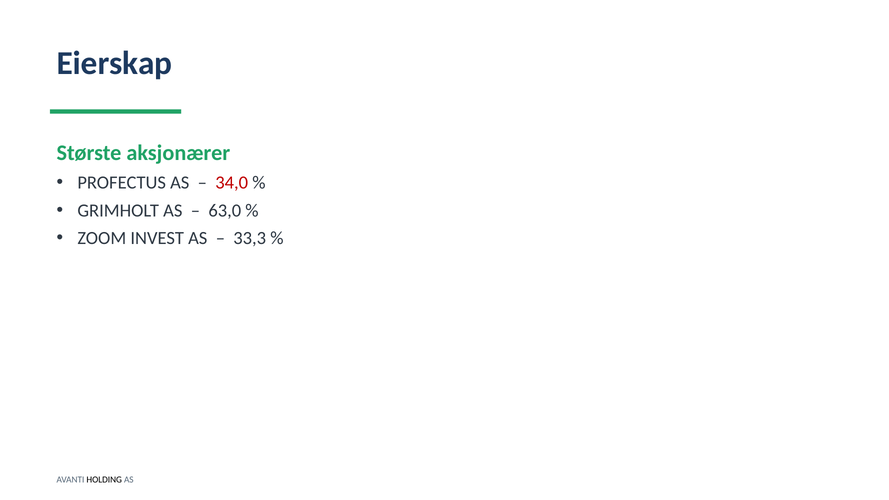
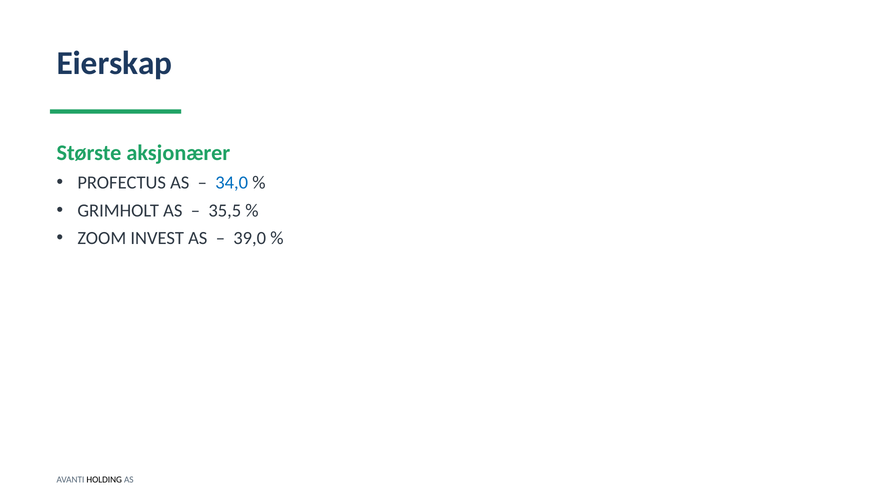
34,0 colour: red -> blue (232, 183)
63,0: 63,0 -> 35,5 (225, 211)
33,3: 33,3 -> 39,0 (250, 238)
